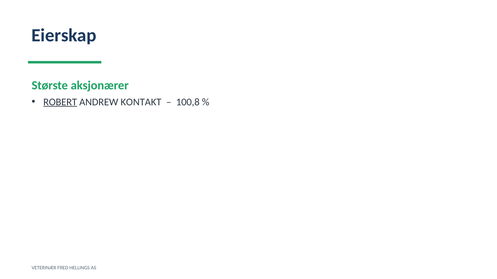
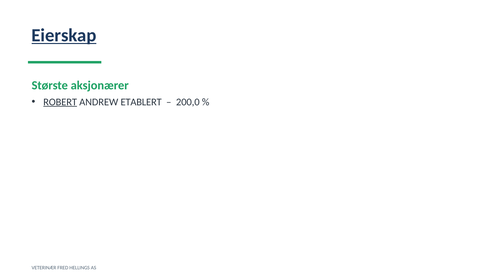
Eierskap underline: none -> present (64, 35)
KONTAKT: KONTAKT -> ETABLERT (141, 102)
100,8: 100,8 -> 200,0 (188, 102)
